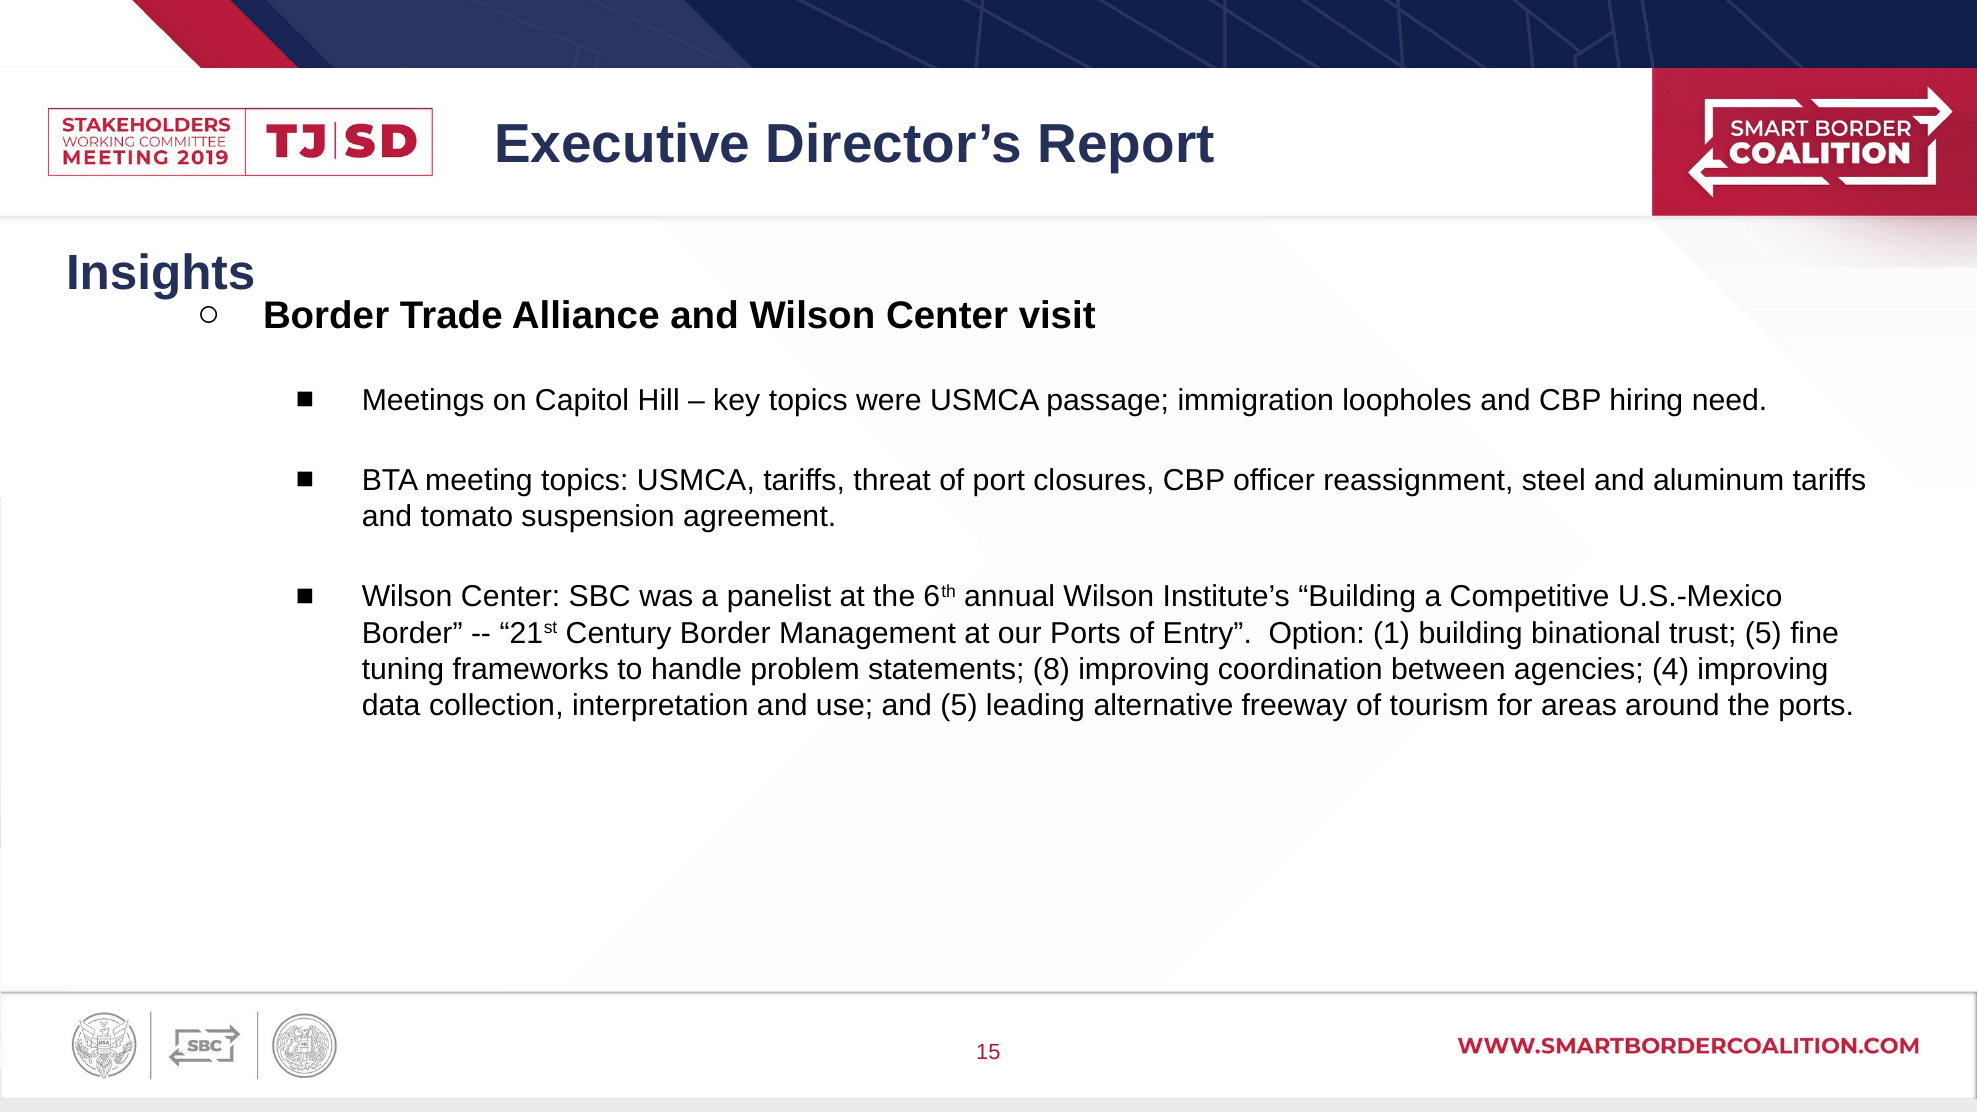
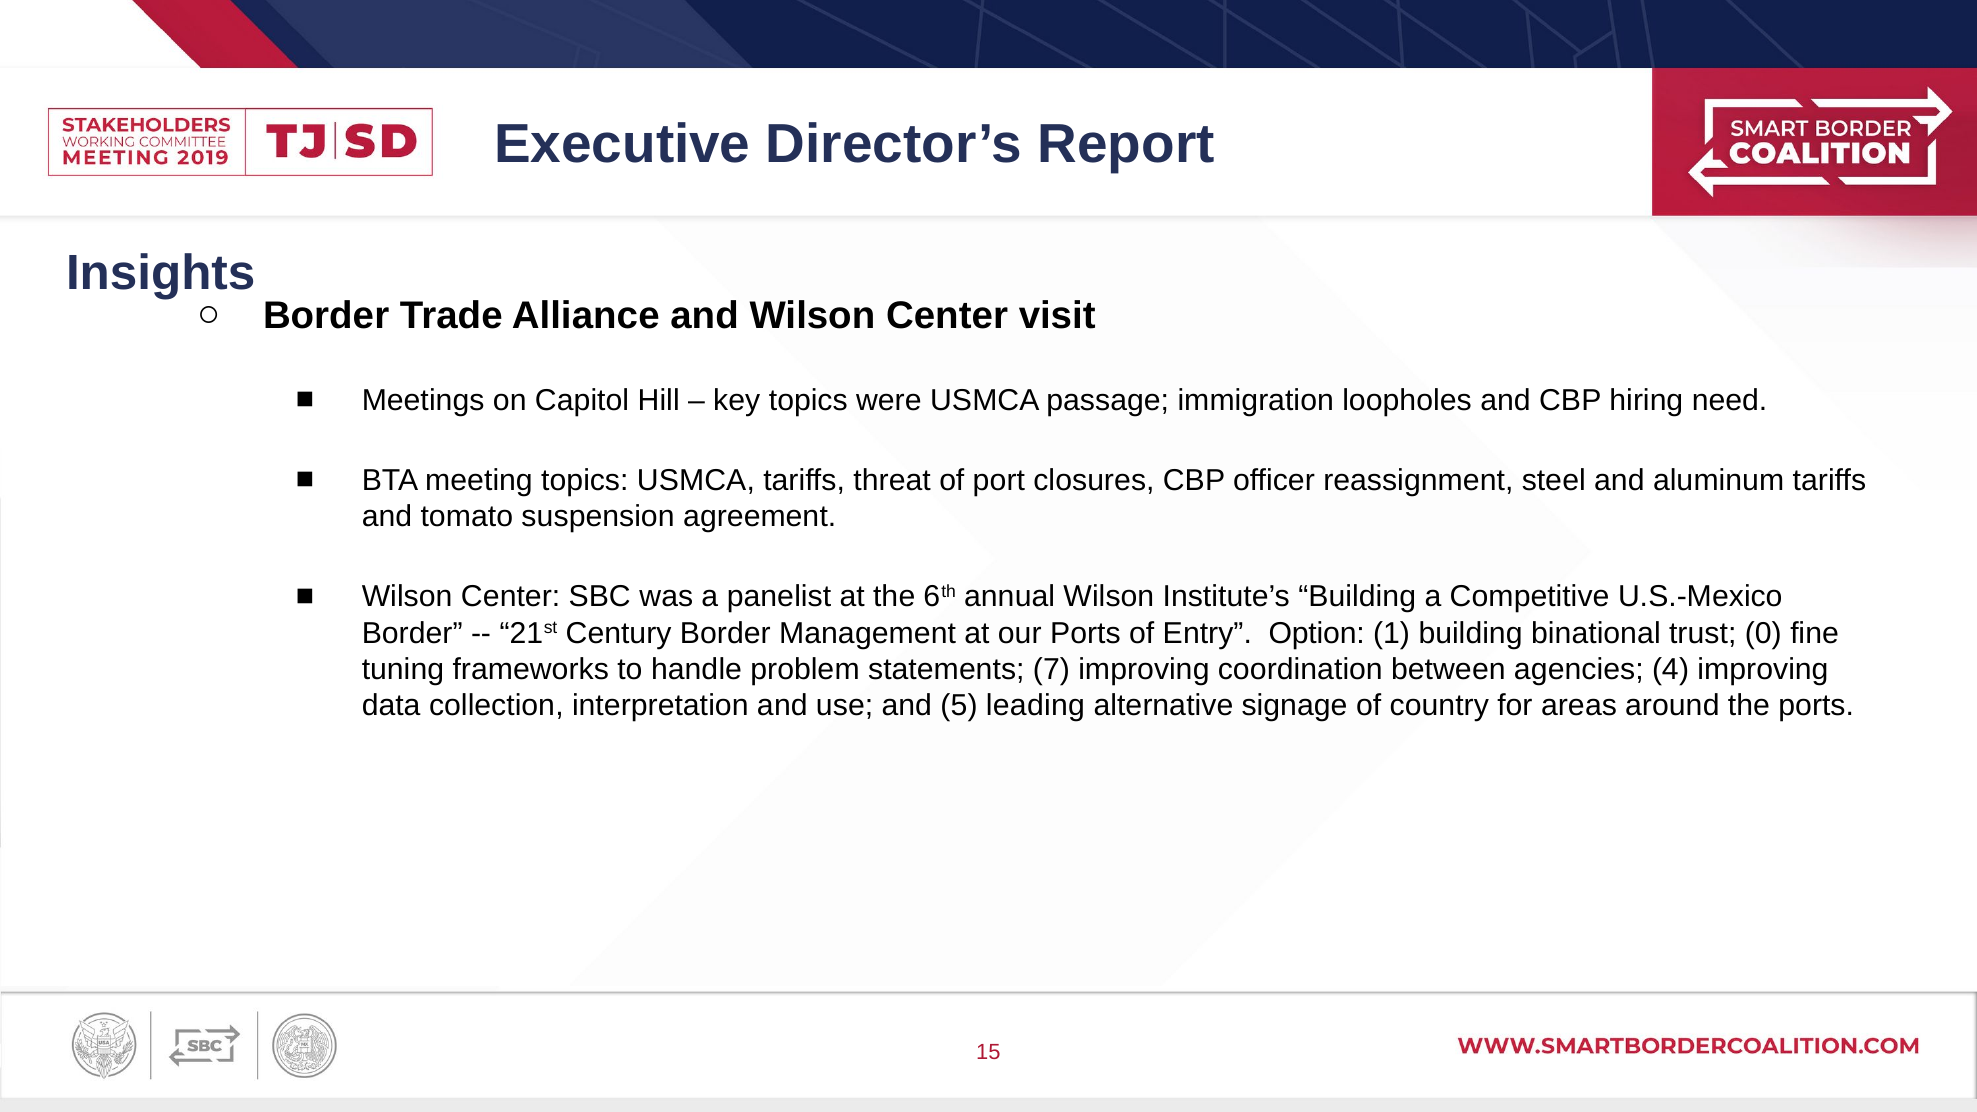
trust 5: 5 -> 0 (1763, 633)
8: 8 -> 7 (1051, 669)
freeway: freeway -> signage (1295, 706)
tourism: tourism -> country (1439, 706)
